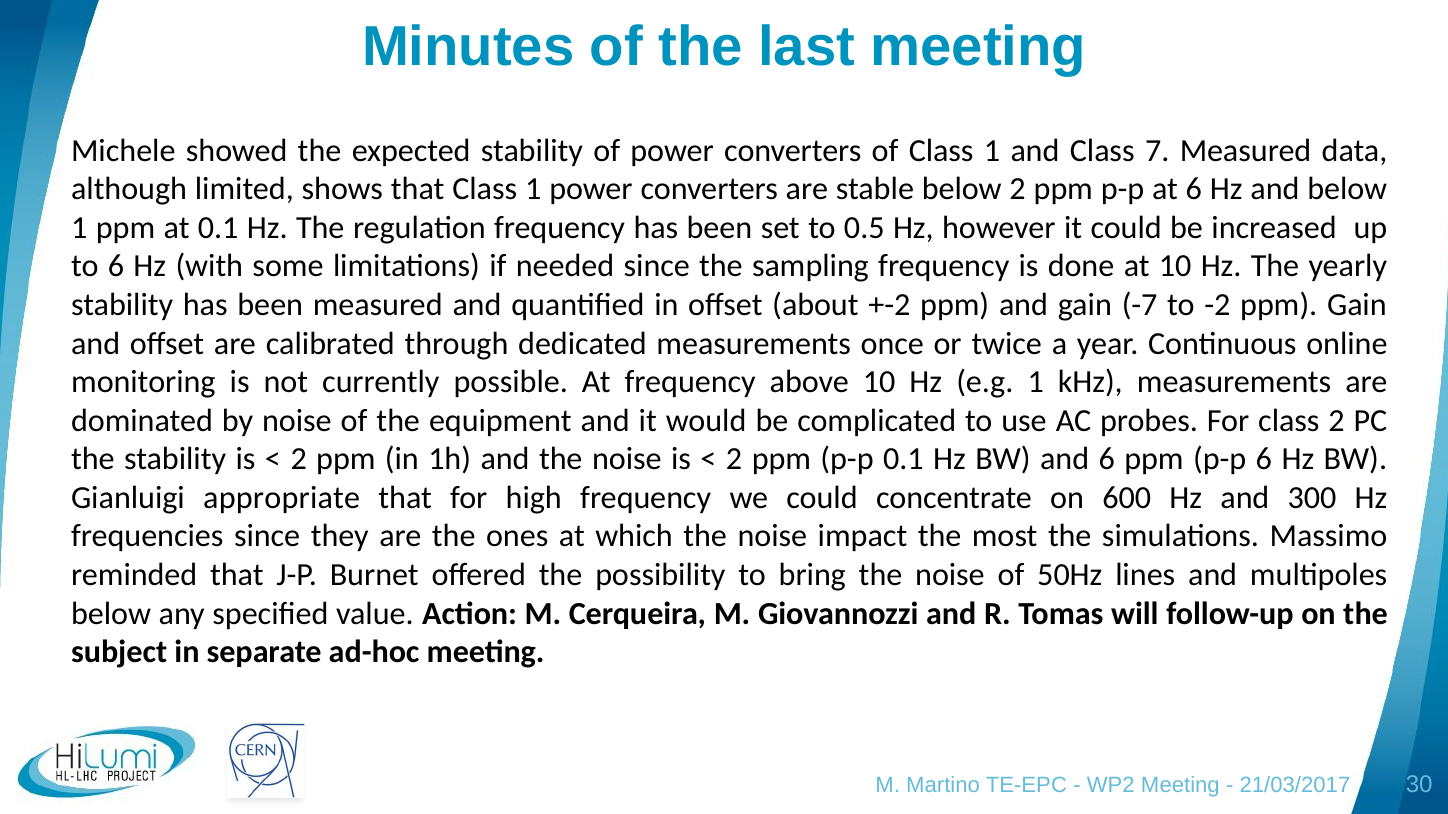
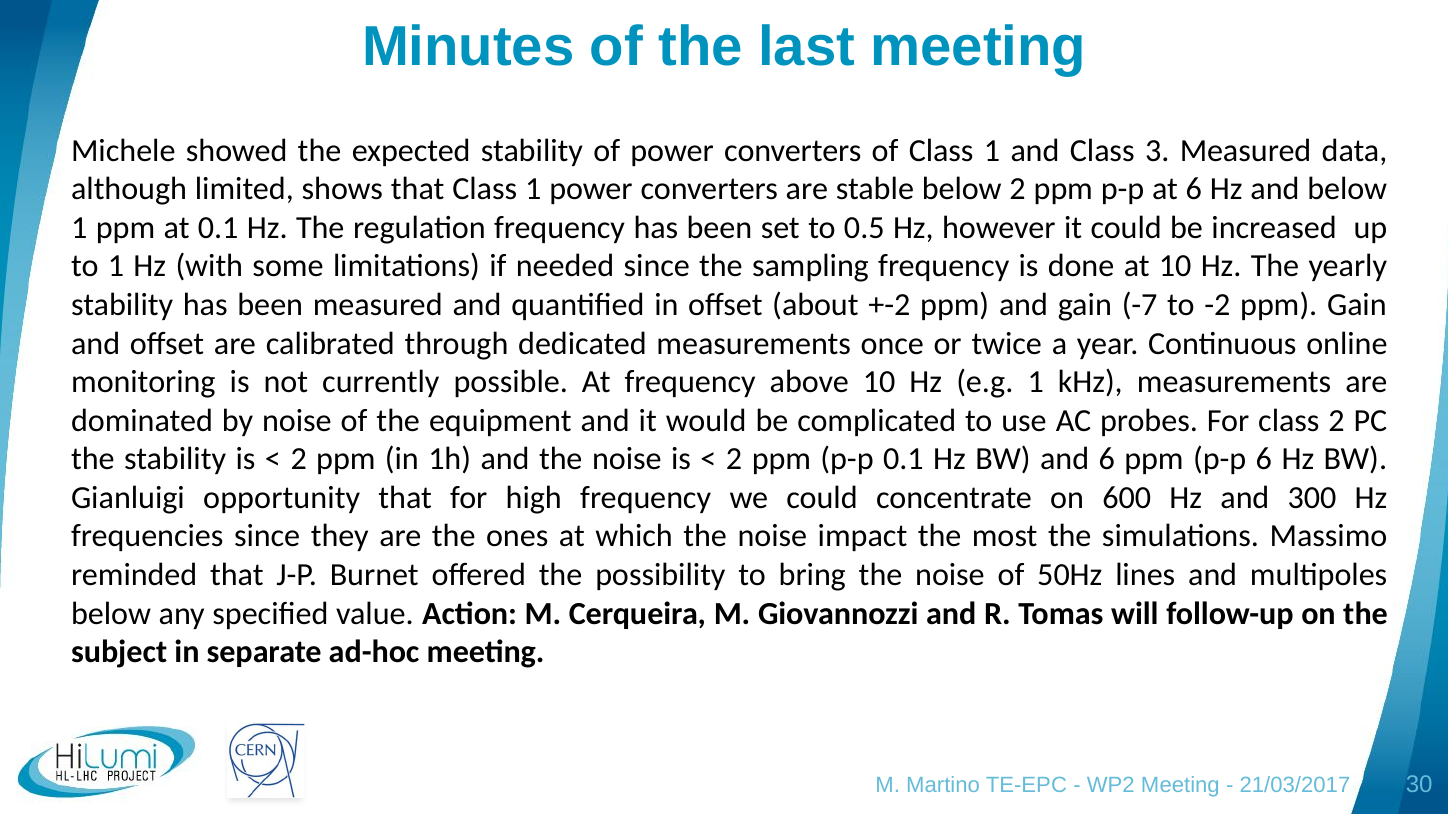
7: 7 -> 3 (1157, 151)
to 6: 6 -> 1 (116, 267)
appropriate: appropriate -> opportunity (282, 498)
